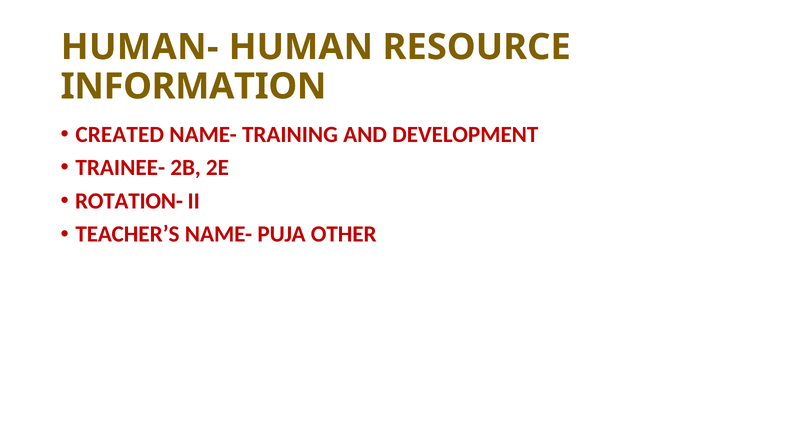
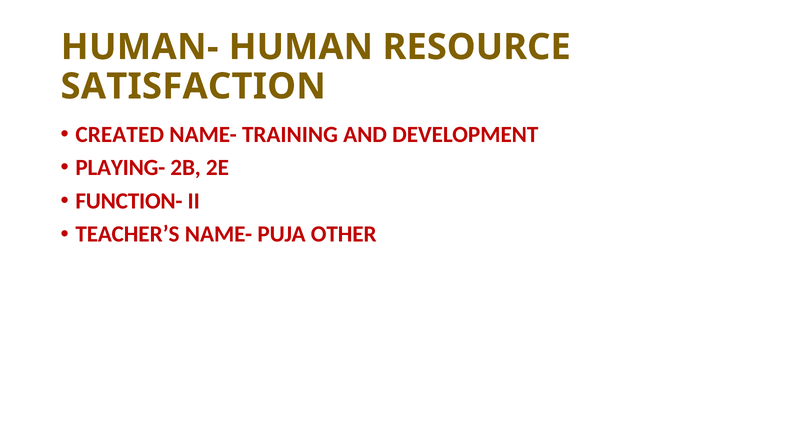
INFORMATION: INFORMATION -> SATISFACTION (193, 86)
TRAINEE-: TRAINEE- -> PLAYING- (120, 168)
ROTATION-: ROTATION- -> FUNCTION- (129, 201)
